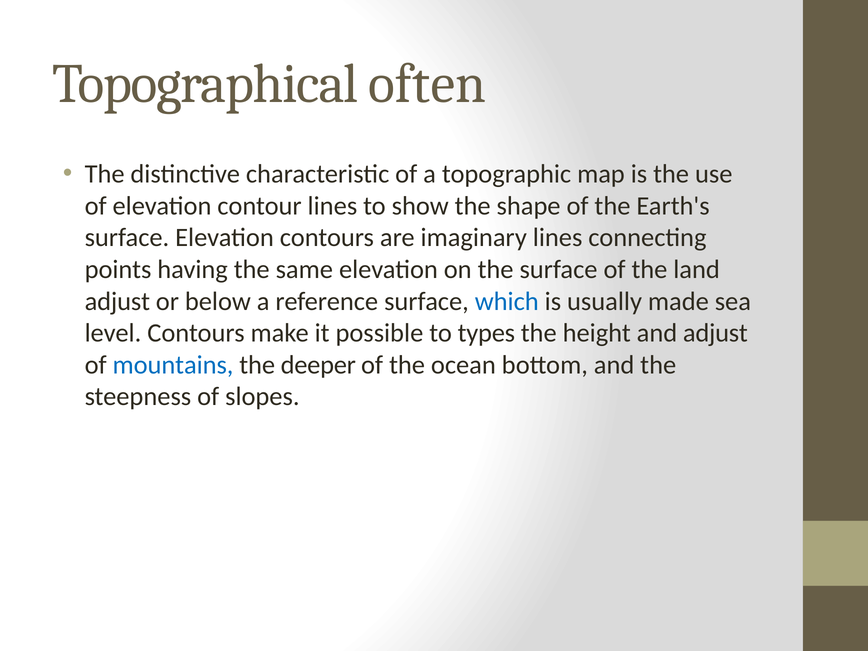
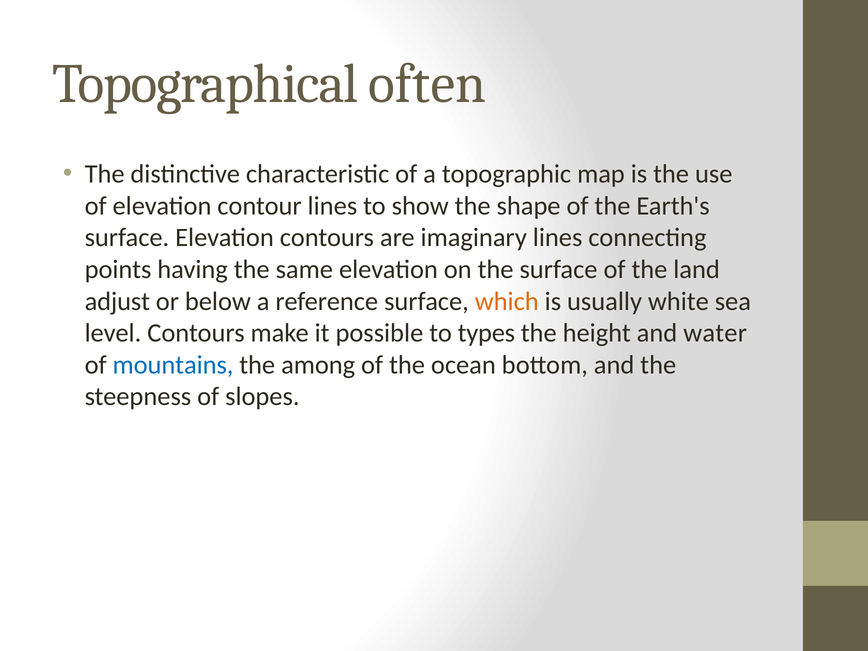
which colour: blue -> orange (507, 301)
made: made -> white (678, 301)
and adjust: adjust -> water (715, 333)
deeper: deeper -> among (318, 365)
